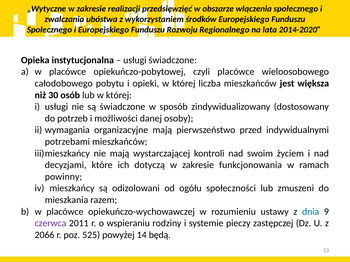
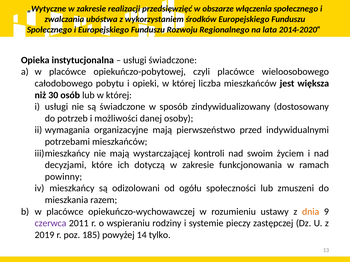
dnia colour: blue -> orange (311, 212)
2066: 2066 -> 2019 (45, 235)
525: 525 -> 185 (91, 235)
będą: będą -> tylko (160, 235)
